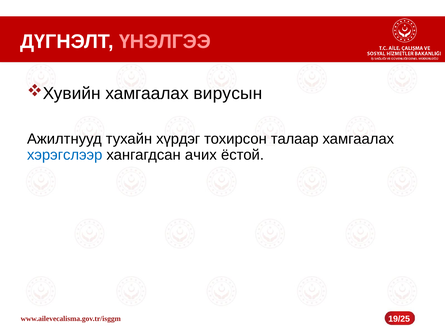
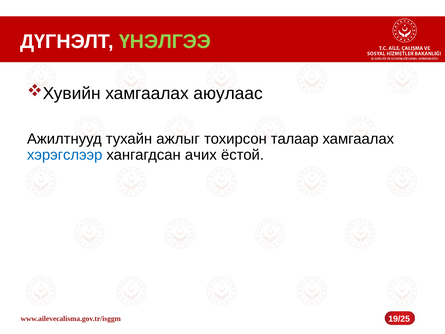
ҮНЭЛГЭЭ colour: pink -> light green (165, 42)
вирусын: вирусын -> аюулаас (228, 93)
хүрдэг: хүрдэг -> ажлыг (178, 139)
